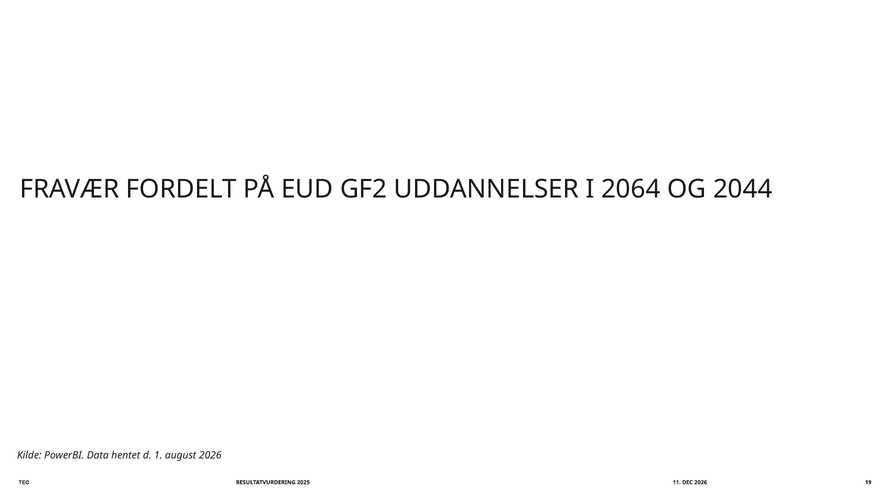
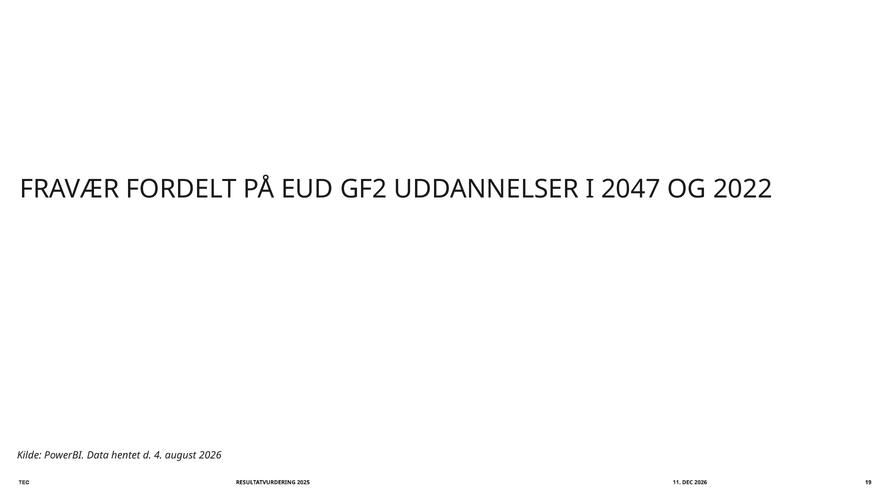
2064: 2064 -> 2047 (631, 189)
2044: 2044 -> 2022 (743, 189)
1: 1 -> 4 (158, 455)
